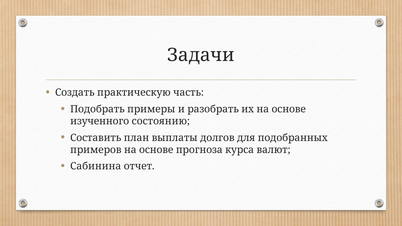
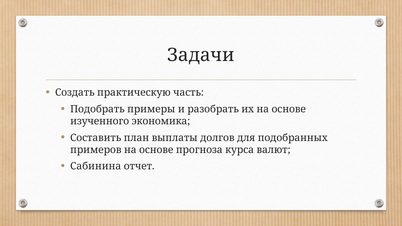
состоянию: состоянию -> экономика (161, 121)
